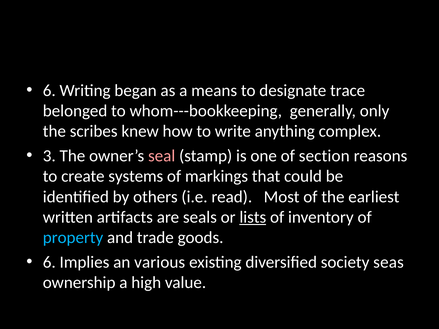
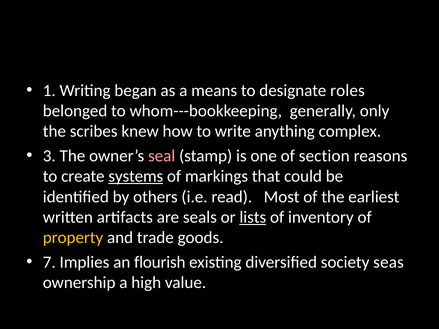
6: 6 -> 1 (49, 90)
trace: trace -> roles (347, 90)
systems underline: none -> present (136, 176)
property colour: light blue -> yellow (73, 238)
6: 6 -> 7 (49, 262)
various: various -> flourish (160, 262)
